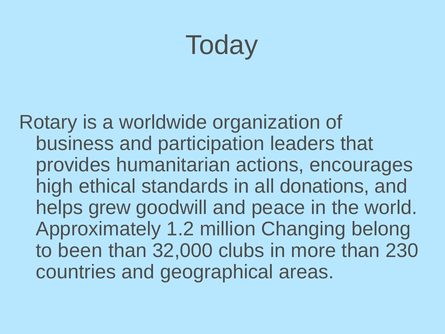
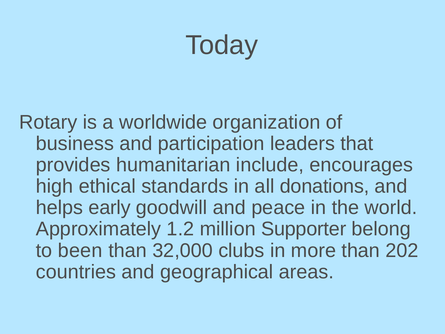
actions: actions -> include (270, 165)
grew: grew -> early (110, 208)
Changing: Changing -> Supporter (304, 229)
230: 230 -> 202 (402, 250)
